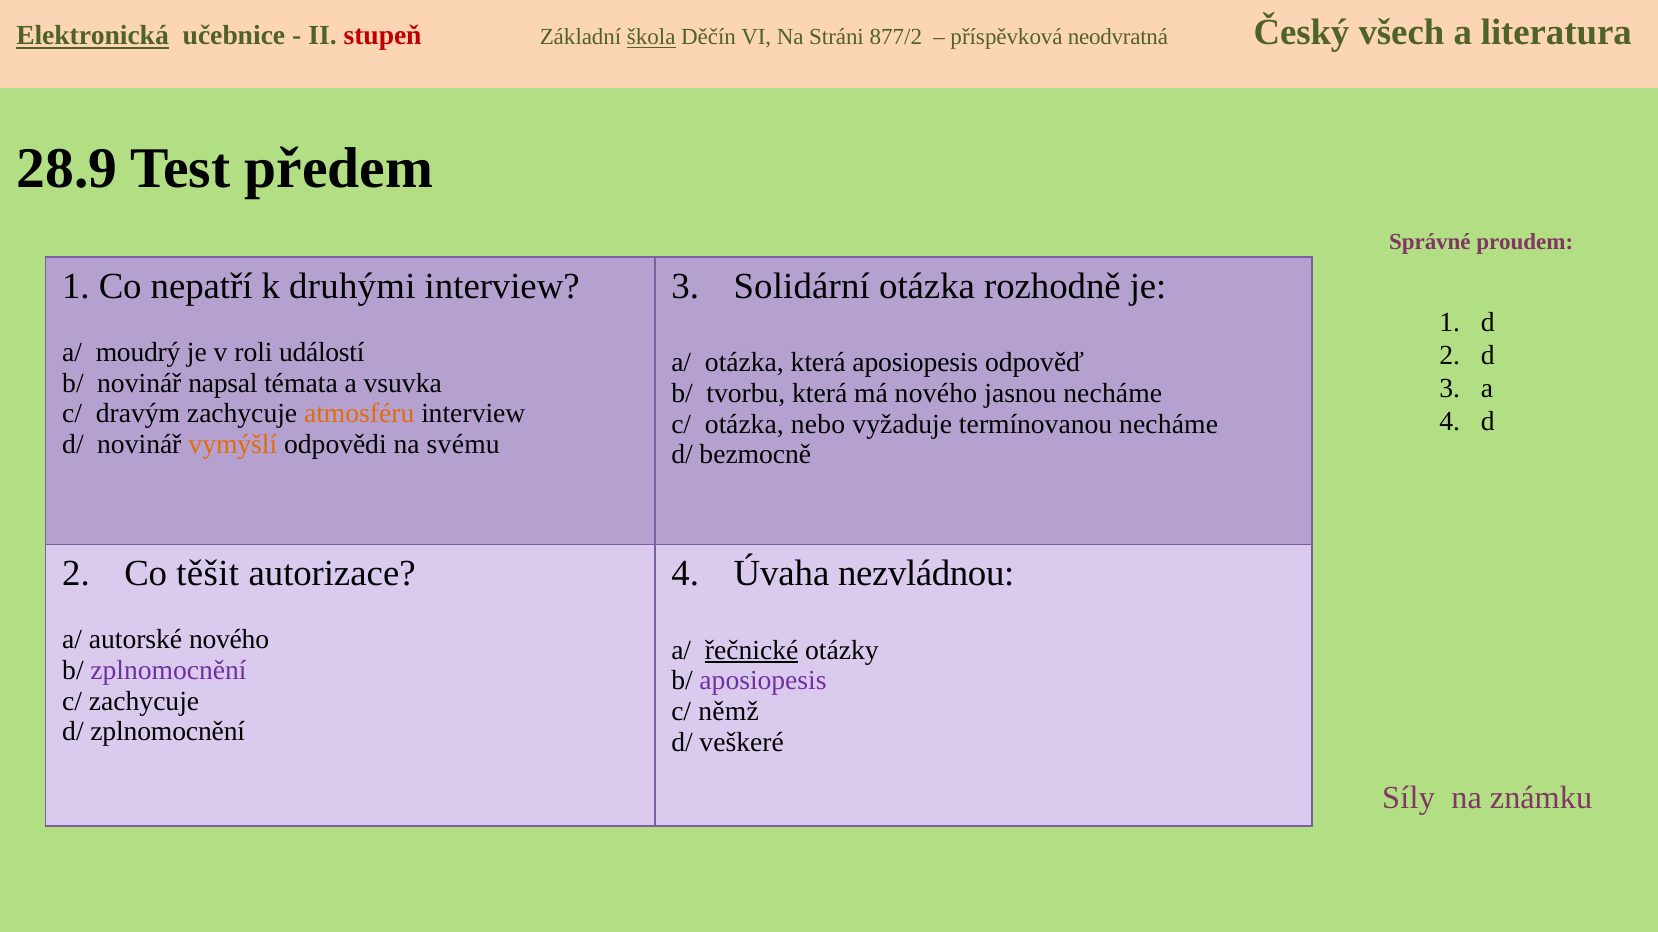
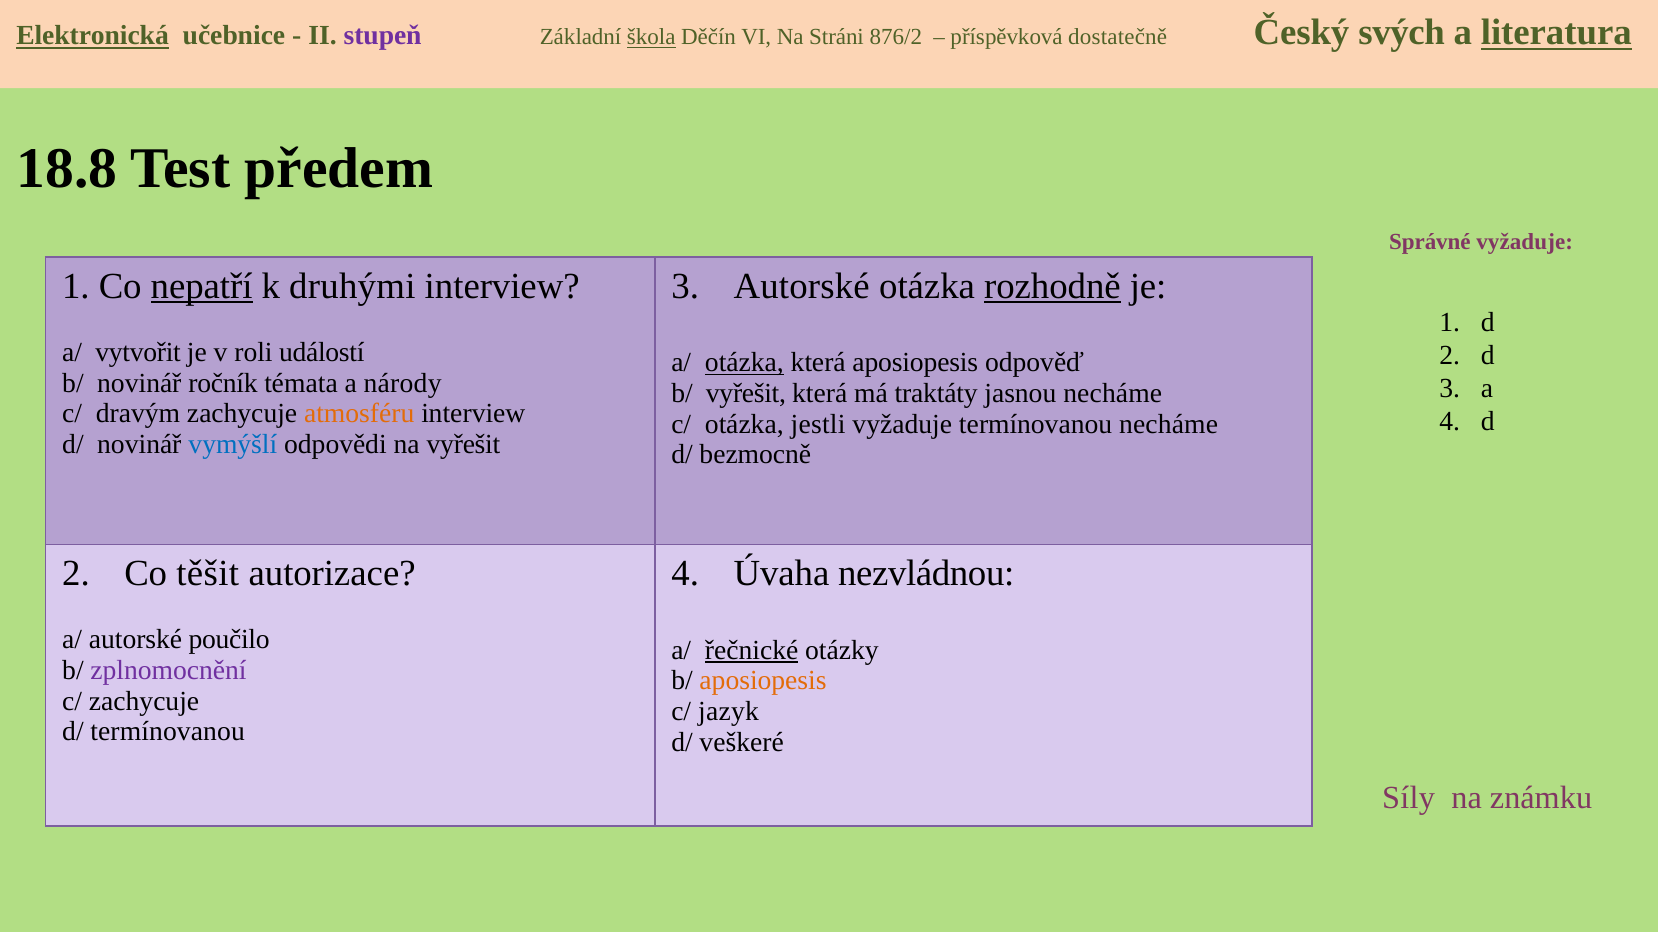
stupeň colour: red -> purple (383, 36)
877/2: 877/2 -> 876/2 (896, 37)
neodvratná: neodvratná -> dostatečně (1118, 37)
všech: všech -> svých (1402, 33)
literatura underline: none -> present (1556, 33)
28.9: 28.9 -> 18.8 (67, 168)
Správné proudem: proudem -> vyžaduje (1525, 242)
nepatří underline: none -> present (202, 286)
Solidární: Solidární -> Autorské (802, 286)
rozhodně underline: none -> present (1052, 286)
moudrý: moudrý -> vytvořit (138, 353)
otázka underline: none -> present (744, 363)
napsal: napsal -> ročník (223, 383)
vsuvka: vsuvka -> národy (403, 383)
b/ tvorbu: tvorbu -> vyřešit (746, 394)
má nového: nového -> traktáty (936, 394)
nebo: nebo -> jestli (818, 424)
vymýšlí colour: orange -> blue (233, 445)
na svému: svému -> vyřešit (463, 445)
autorské nového: nového -> poučilo (229, 640)
aposiopesis colour: purple -> orange (763, 681)
němž: němž -> jazyk (729, 712)
d/ zplnomocnění: zplnomocnění -> termínovanou (168, 732)
